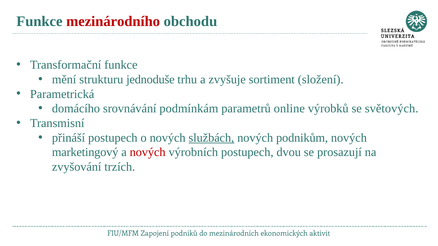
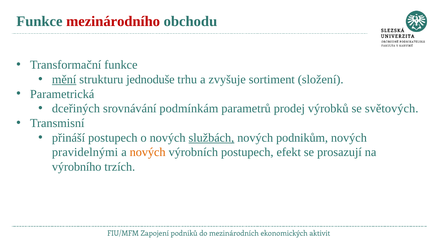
mění underline: none -> present (64, 80)
domácího: domácího -> dceřiných (76, 109)
online: online -> prodej (289, 109)
marketingový: marketingový -> pravidelnými (85, 153)
nových colour: red -> orange (148, 153)
dvou: dvou -> efekt (289, 153)
zvyšování: zvyšování -> výrobního (77, 167)
